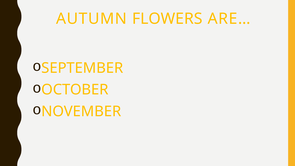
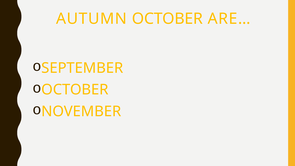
AUTUMN FLOWERS: FLOWERS -> OCTOBER (167, 19)
